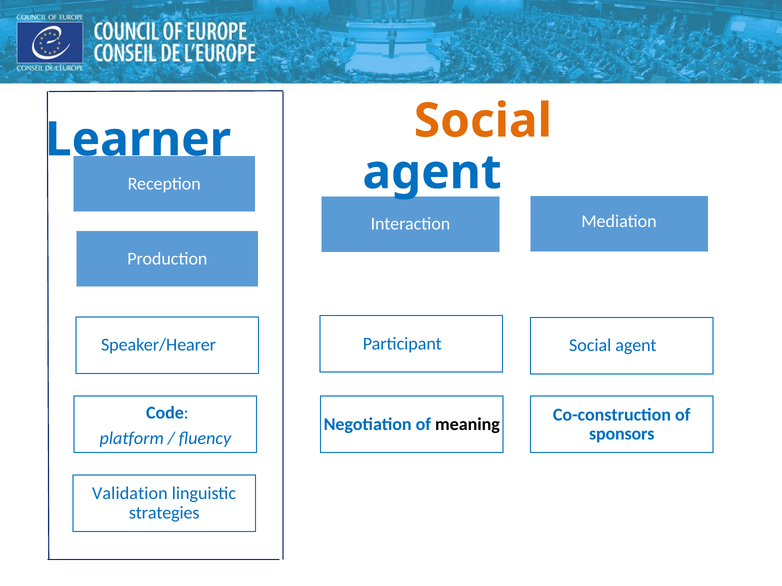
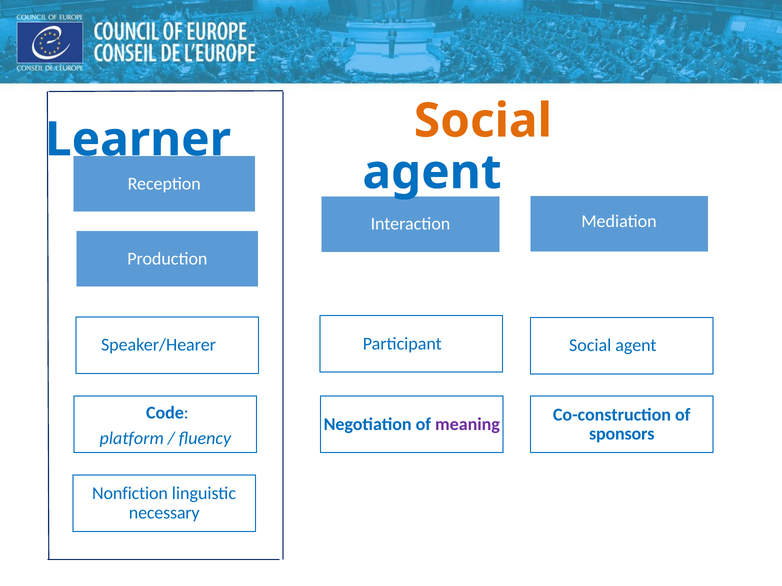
meaning colour: black -> purple (468, 425)
Validation: Validation -> Nonfiction (130, 494)
strategies: strategies -> necessary (164, 513)
